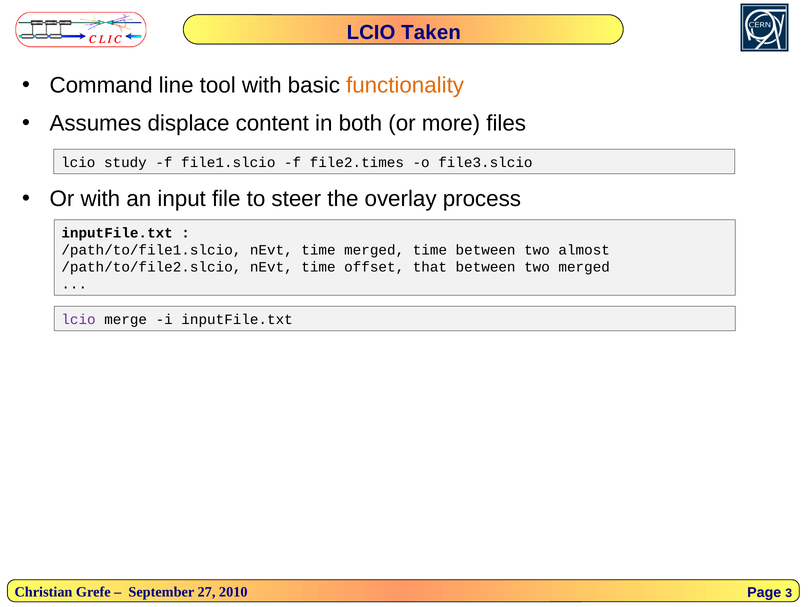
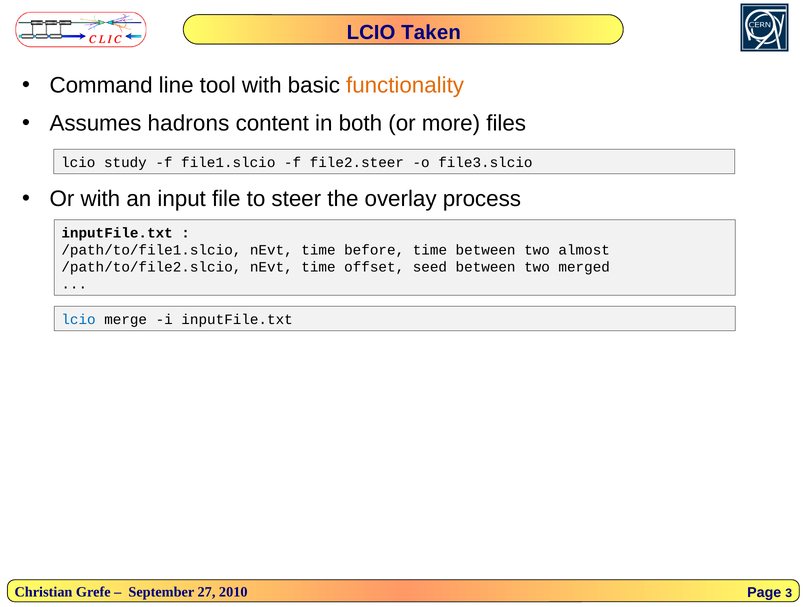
displace: displace -> hadrons (188, 123)
file2.times: file2.times -> file2.steer (357, 162)
time merged: merged -> before (374, 250)
that: that -> seed (430, 267)
lcio colour: purple -> blue (79, 319)
